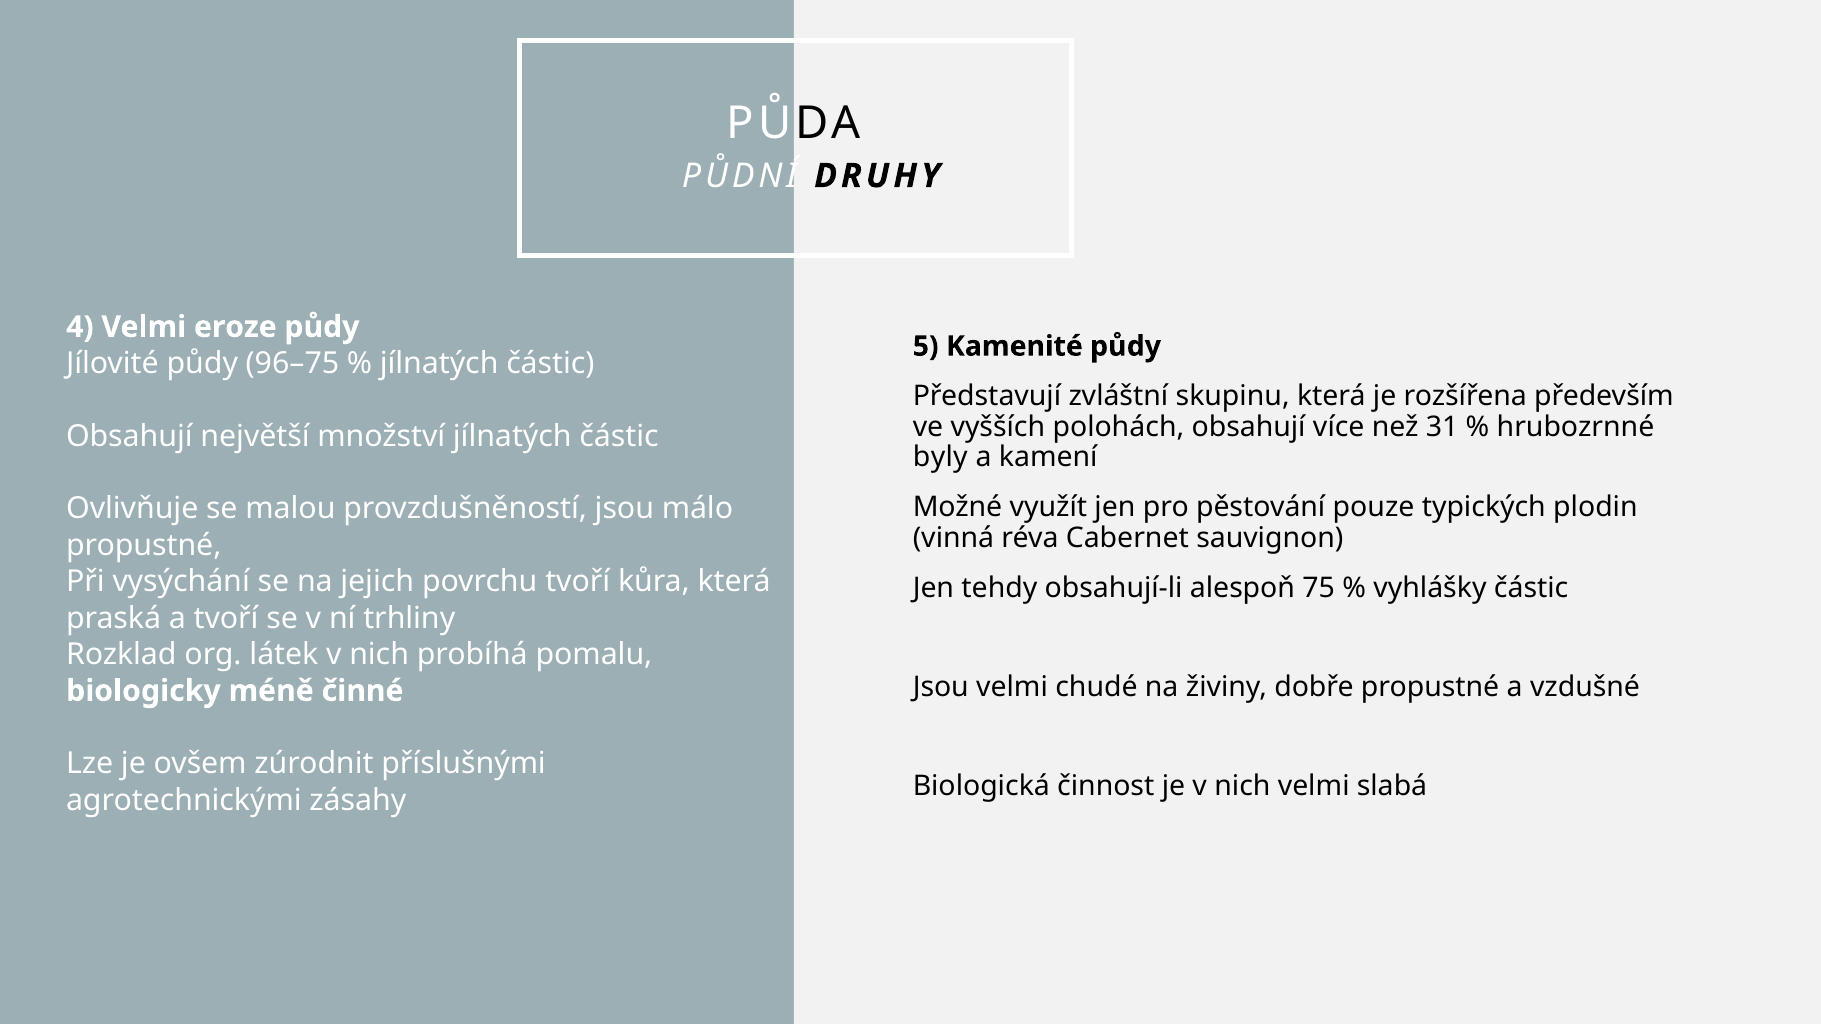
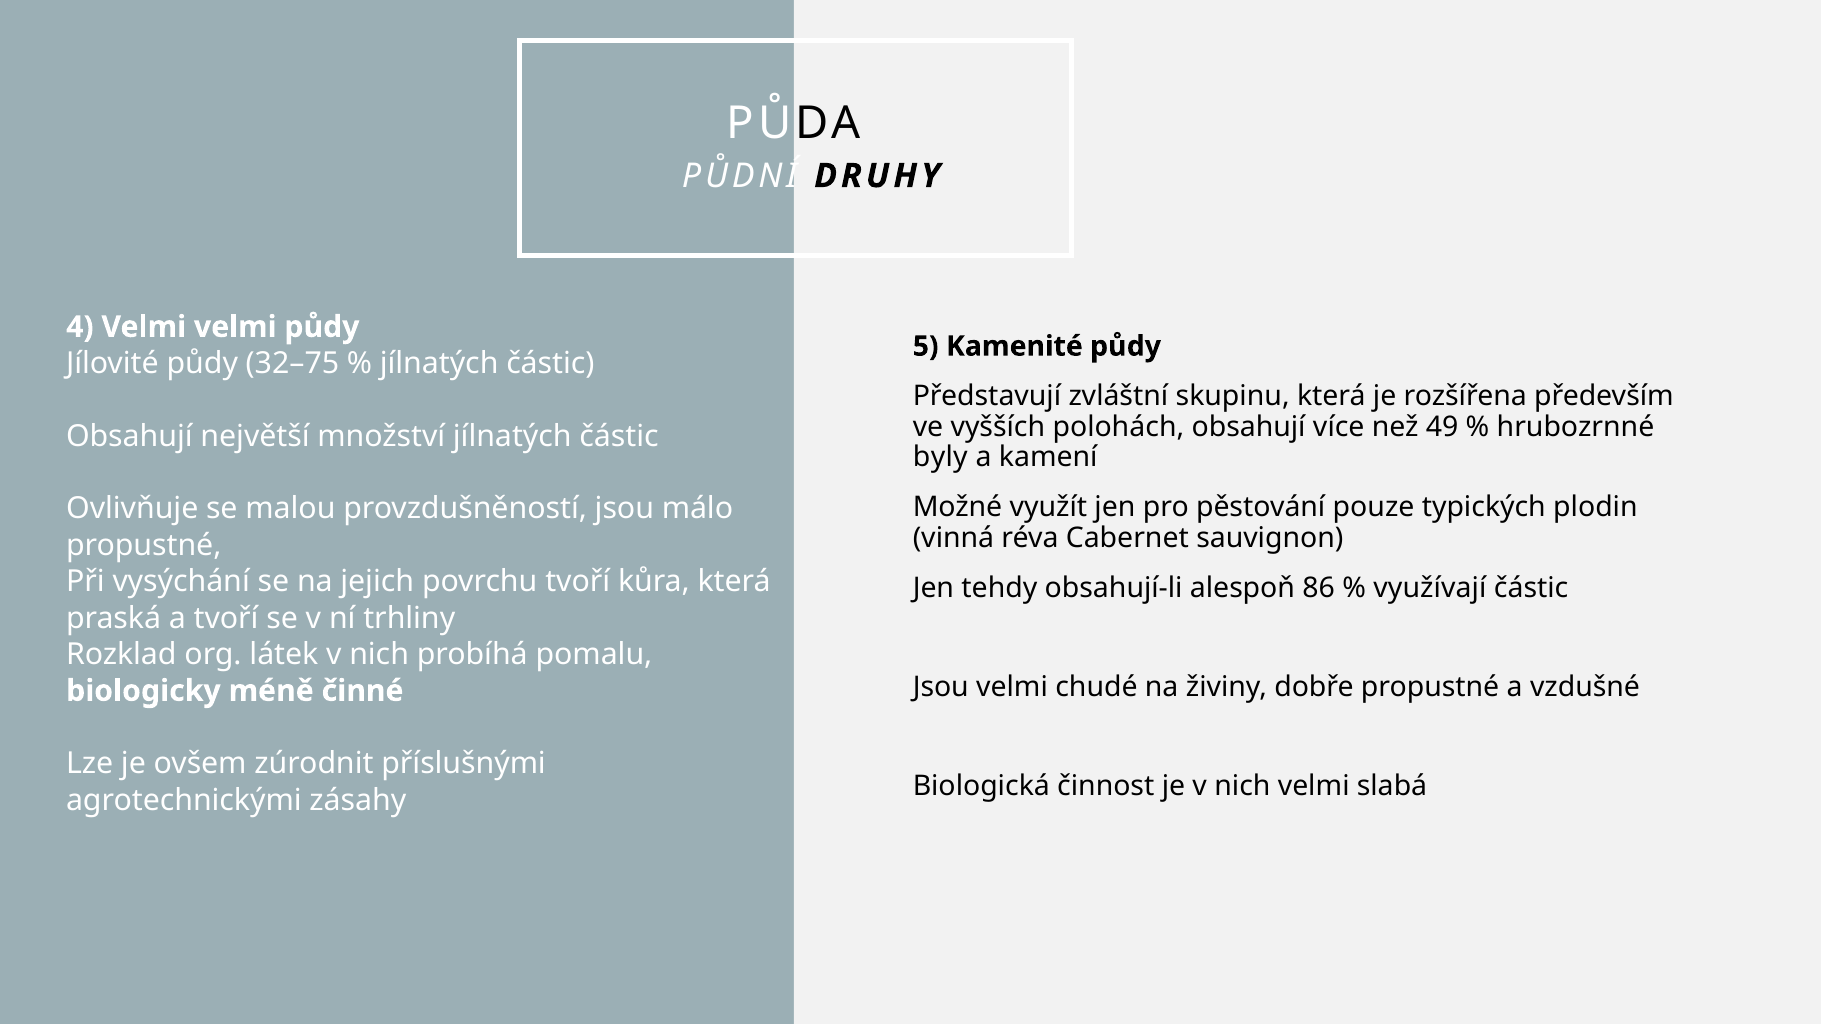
Velmi eroze: eroze -> velmi (235, 327)
96–75: 96–75 -> 32–75 (292, 363)
31: 31 -> 49 (1442, 427)
75: 75 -> 86 (1319, 588)
vyhlášky: vyhlášky -> využívají (1430, 588)
